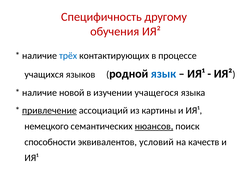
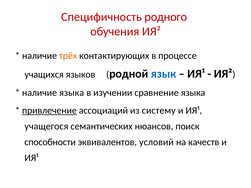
другому: другому -> родного (166, 17)
трёх colour: blue -> orange (68, 56)
наличие новой: новой -> языка (72, 93)
учащегося: учащегося -> сравнение (157, 93)
картины: картины -> систему (159, 111)
немецкого: немецкого -> учащегося (46, 126)
нюансов underline: present -> none (154, 126)
